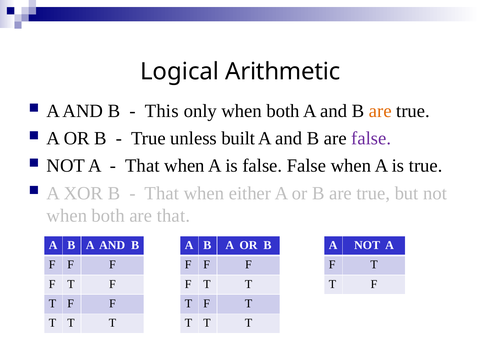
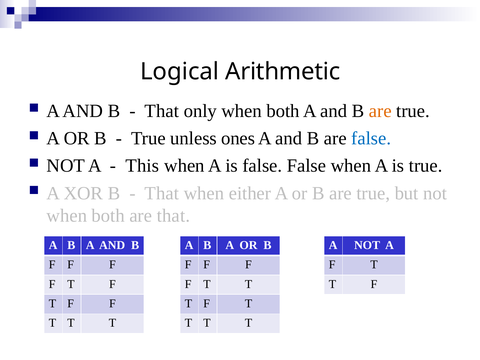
This: This -> That (162, 111)
built: built -> ones (238, 138)
false colour: purple -> blue (371, 138)
That: That -> This (142, 166)
